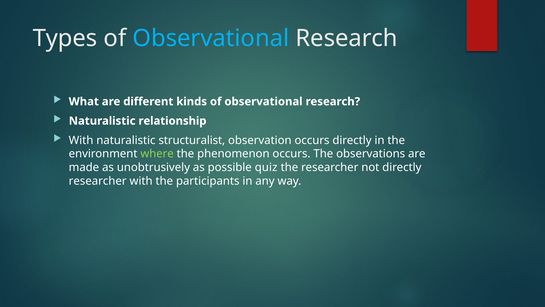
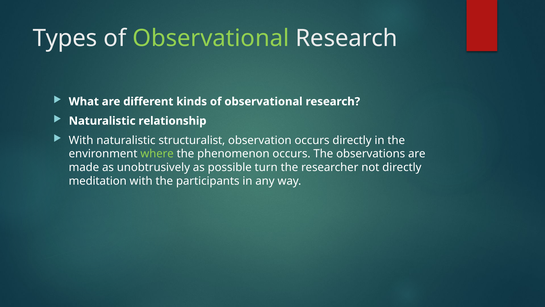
Observational colour: light blue -> light green (211, 38)
quiz: quiz -> turn (266, 167)
researcher: researcher -> meditation (98, 181)
